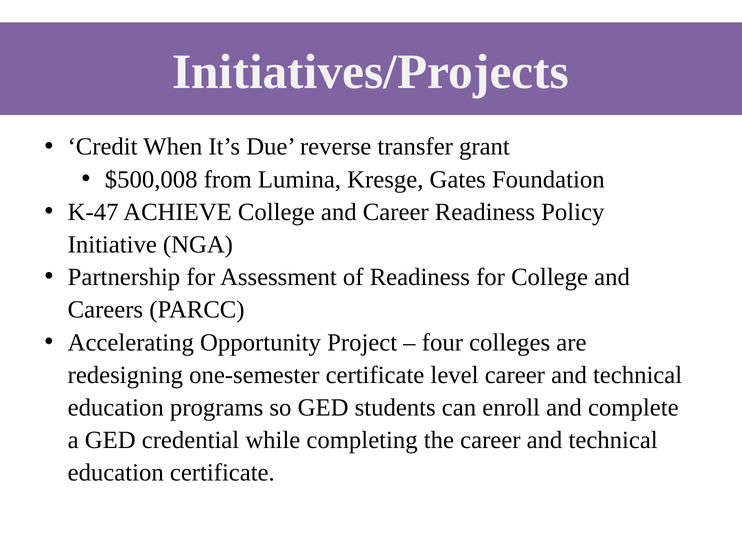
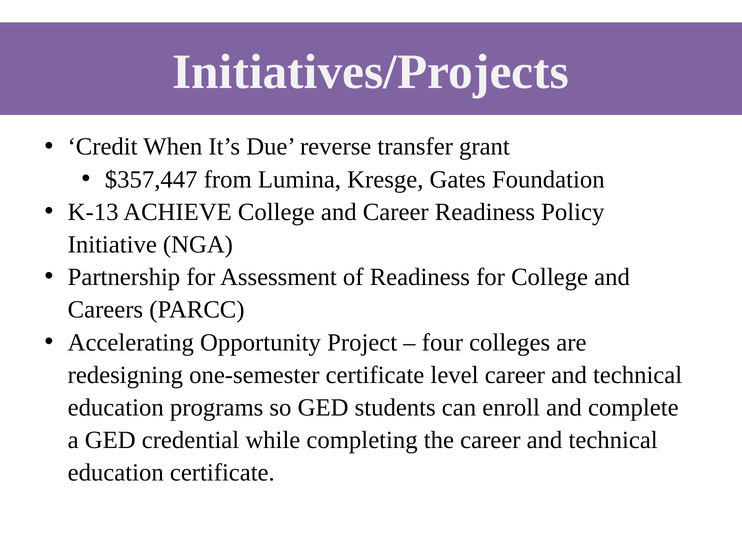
$500,008: $500,008 -> $357,447 (151, 180)
K-47: K-47 -> K-13 (93, 212)
